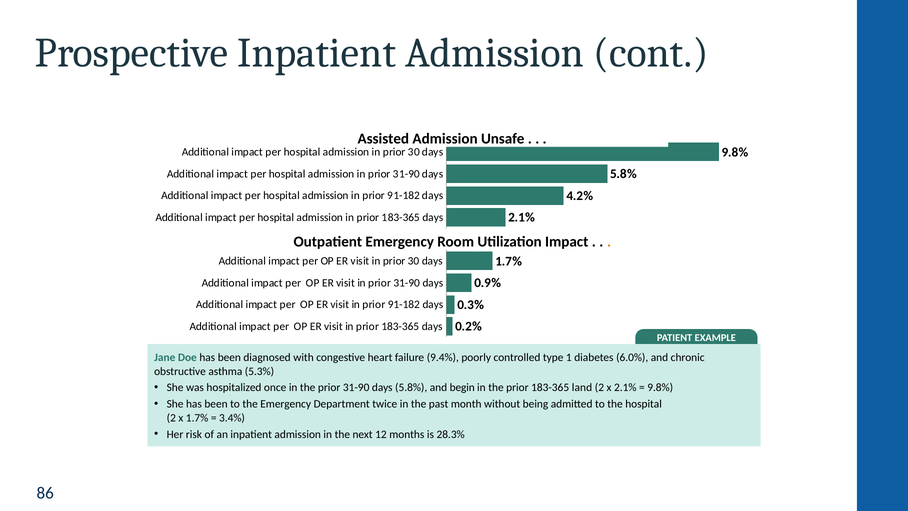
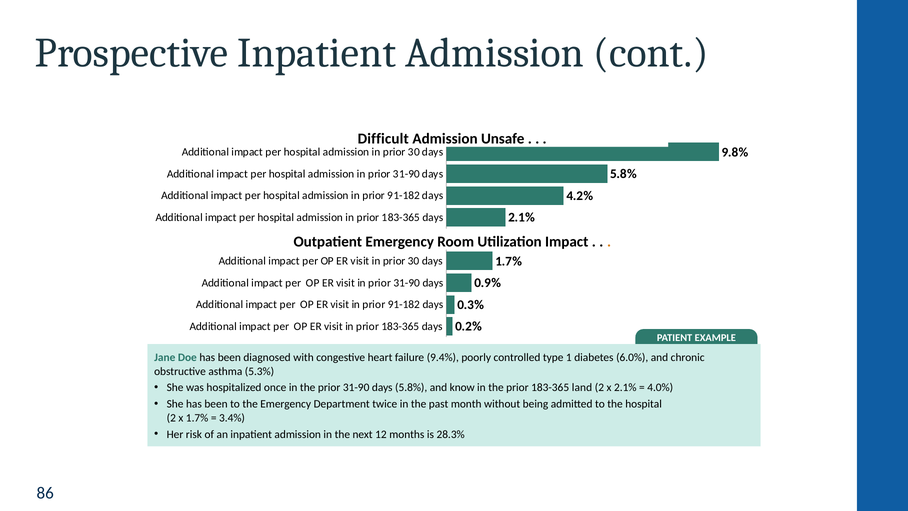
Assisted: Assisted -> Difficult (383, 139)
begin: begin -> know (462, 388)
9.8%: 9.8% -> 4.0% (660, 388)
